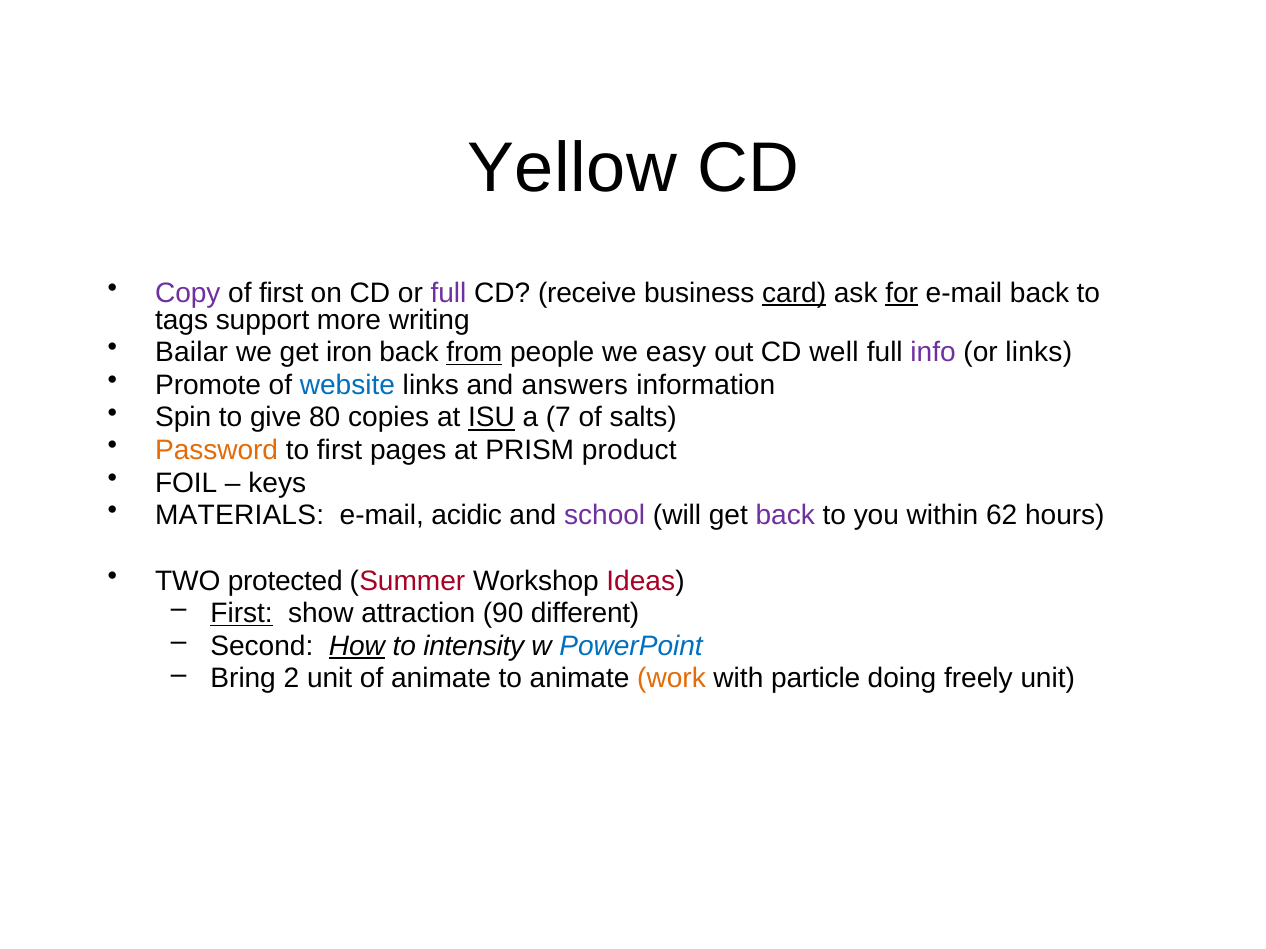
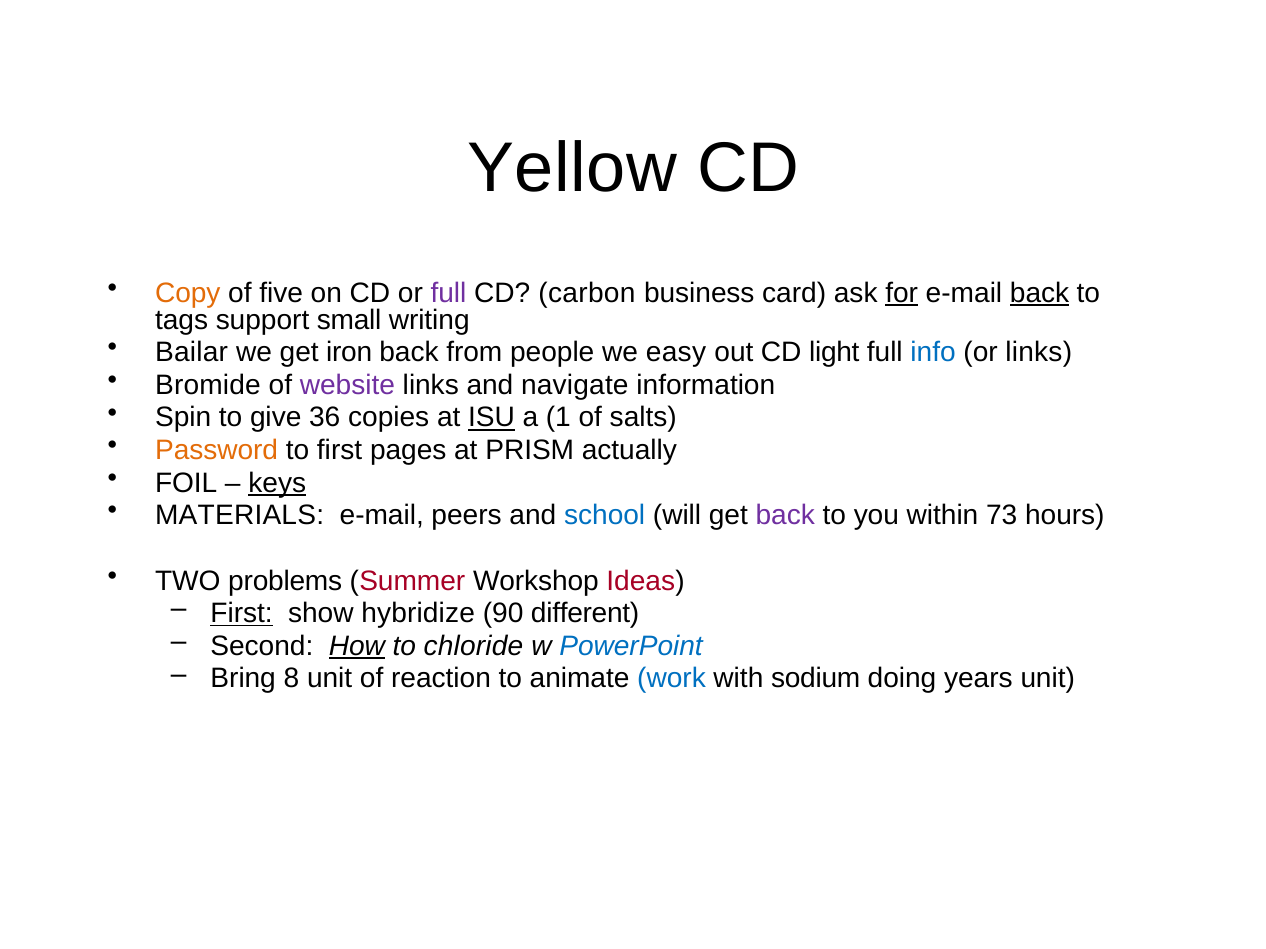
Copy colour: purple -> orange (188, 293)
of first: first -> five (281, 293)
receive: receive -> carbon (587, 293)
card underline: present -> none (794, 293)
back underline: none -> present (1040, 293)
more: more -> small (349, 320)
from underline: present -> none (474, 353)
well: well -> light (834, 353)
info colour: purple -> blue (933, 353)
Promote: Promote -> Bromide (208, 385)
website colour: blue -> purple (347, 385)
answers: answers -> navigate (575, 385)
80: 80 -> 36 (325, 418)
7: 7 -> 1 (558, 418)
product: product -> actually (629, 451)
keys underline: none -> present (277, 483)
acidic: acidic -> peers (467, 516)
school colour: purple -> blue (605, 516)
62: 62 -> 73 (1002, 516)
protected: protected -> problems (285, 581)
attraction: attraction -> hybridize (418, 614)
intensity: intensity -> chloride (474, 646)
2: 2 -> 8 (291, 679)
of animate: animate -> reaction (441, 679)
work colour: orange -> blue (672, 679)
particle: particle -> sodium (816, 679)
freely: freely -> years (978, 679)
